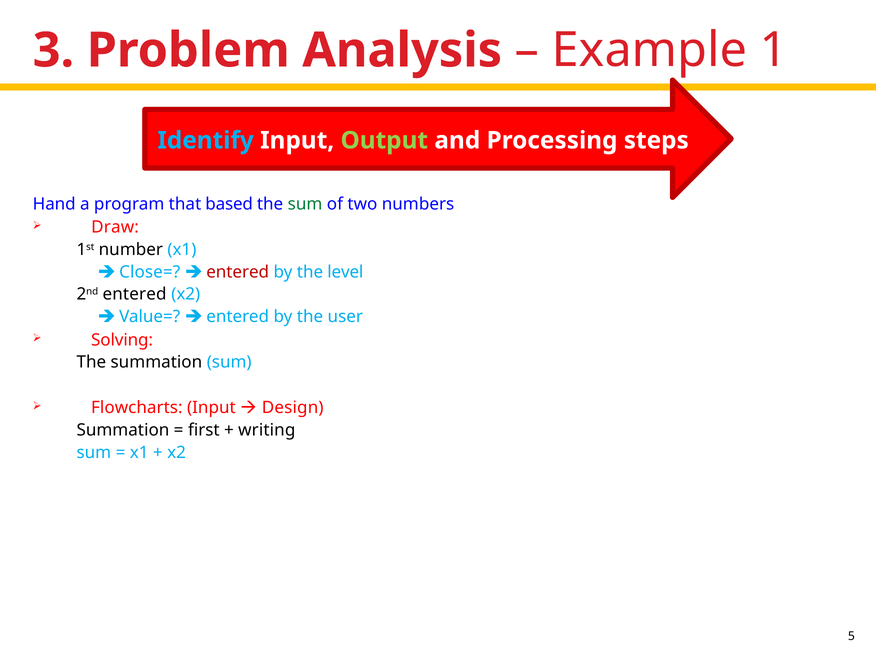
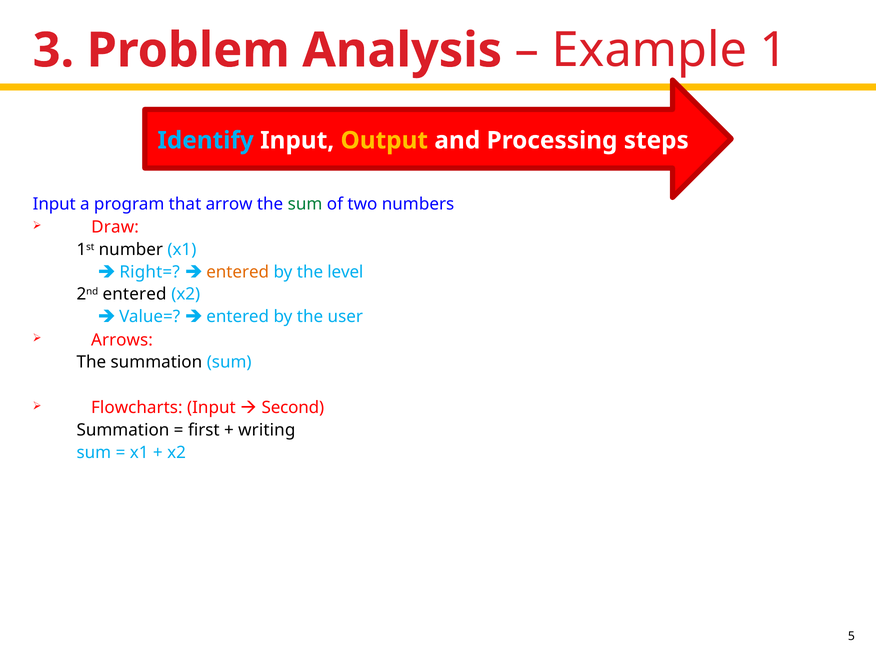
Output colour: light green -> yellow (384, 140)
Hand: Hand -> Input (54, 204)
based: based -> arrow (229, 204)
Close=: Close= -> Right= (150, 272)
entered colour: red -> orange (238, 272)
Solving: Solving -> Arrows (122, 340)
Design: Design -> Second (293, 408)
